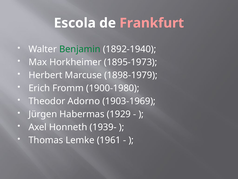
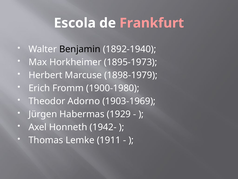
Benjamin colour: green -> black (80, 49)
1939-: 1939- -> 1942- (103, 127)
1961: 1961 -> 1911 (109, 140)
